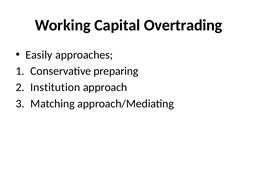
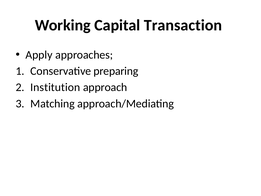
Overtrading: Overtrading -> Transaction (183, 25)
Easily: Easily -> Apply (39, 55)
